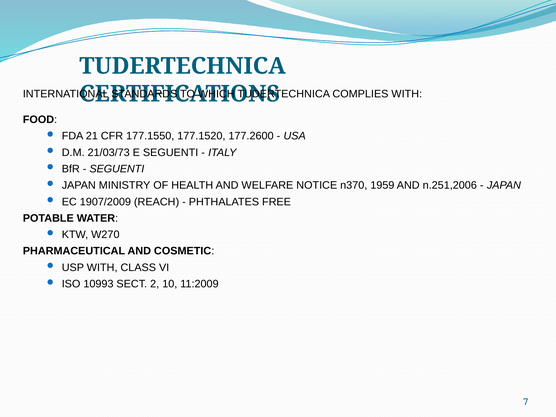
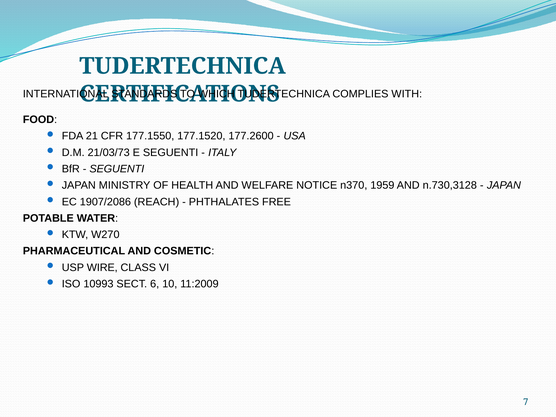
n.251,2006: n.251,2006 -> n.730,3128 (450, 185)
1907/2009: 1907/2009 -> 1907/2086 (105, 202)
USP WITH: WITH -> WIRE (102, 268)
2: 2 -> 6 (155, 284)
